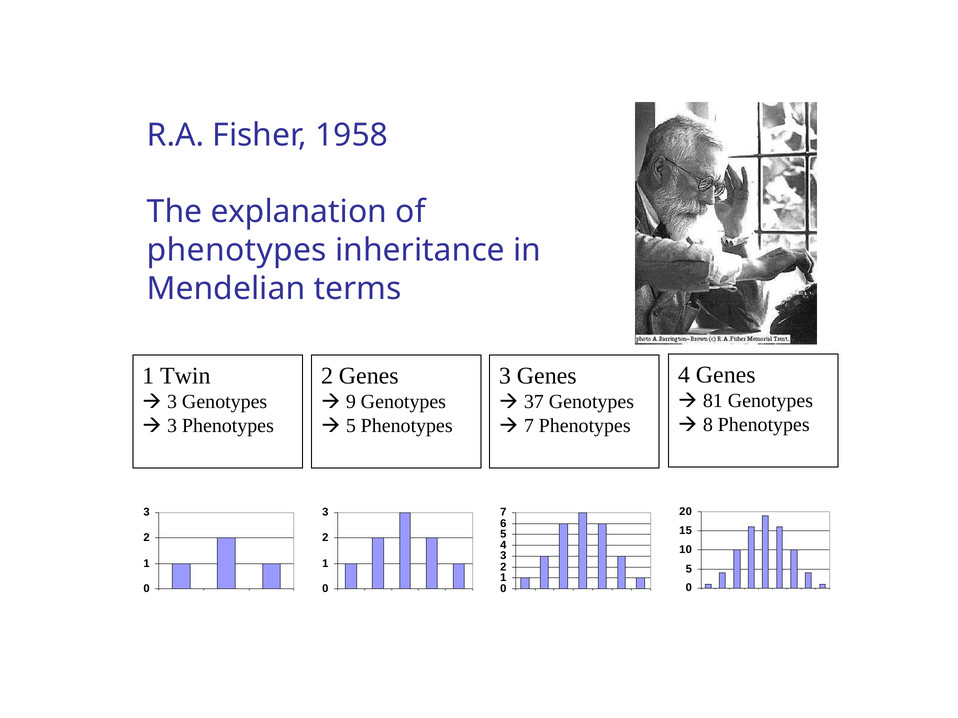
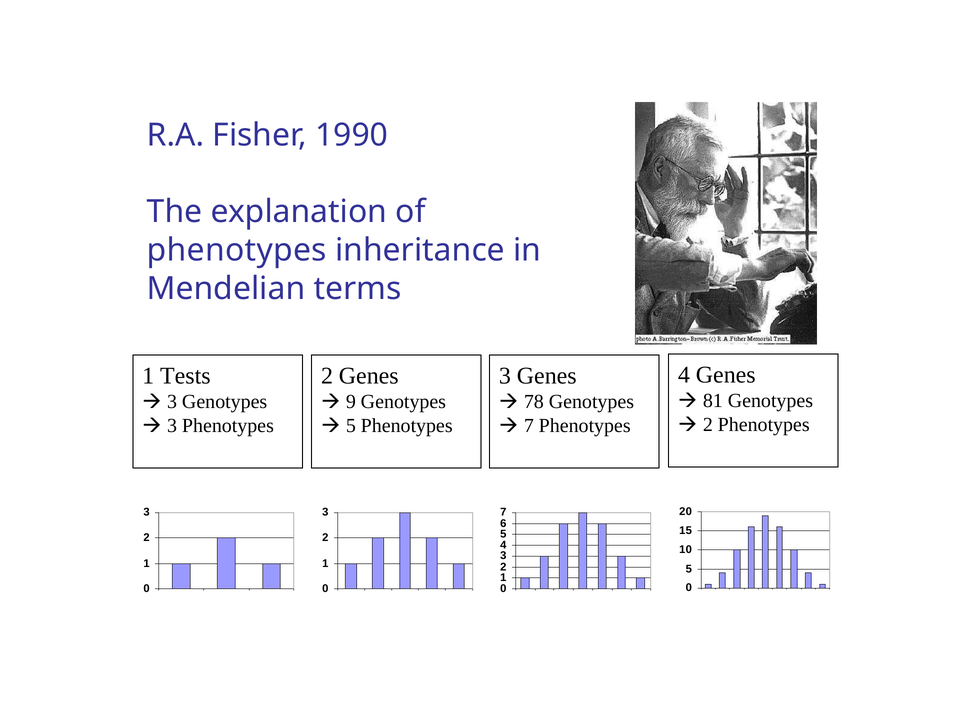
1958: 1958 -> 1990 (352, 135)
Twin: Twin -> Tests (185, 376)
37: 37 -> 78 (534, 402)
8: 8 -> 2 (708, 425)
